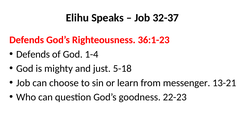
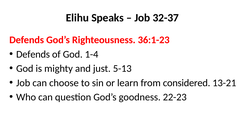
5-18: 5-18 -> 5-13 (122, 68)
messenger: messenger -> considered (187, 83)
